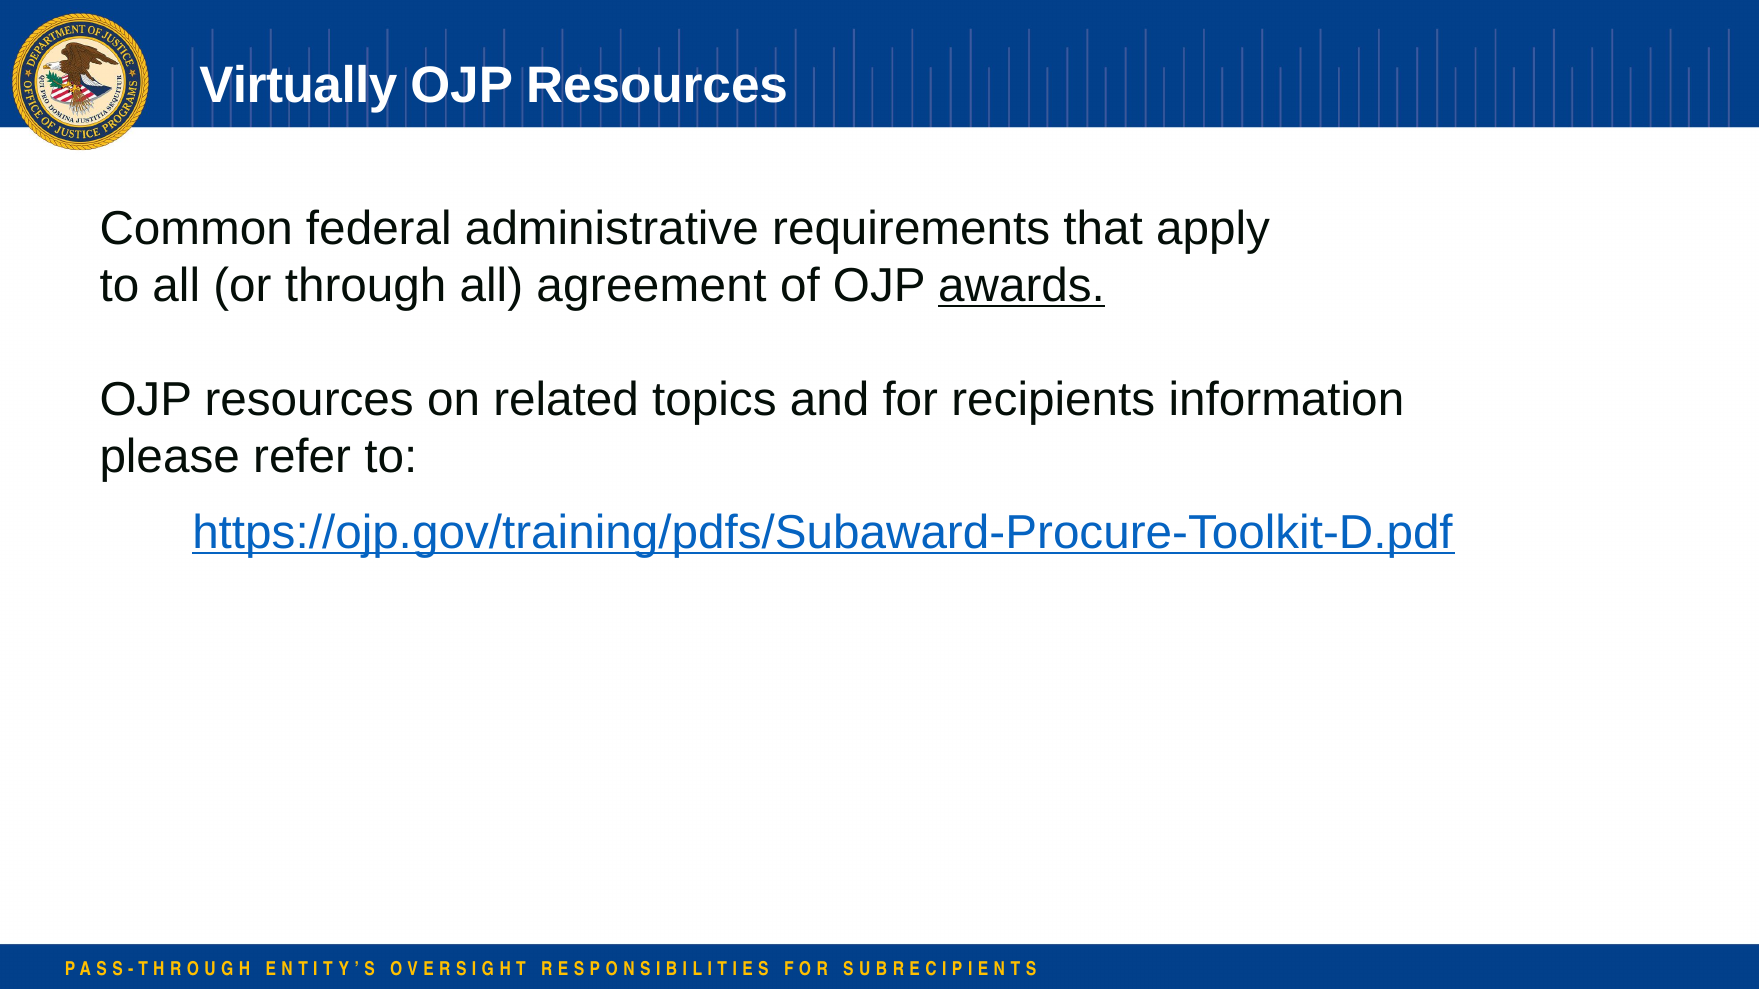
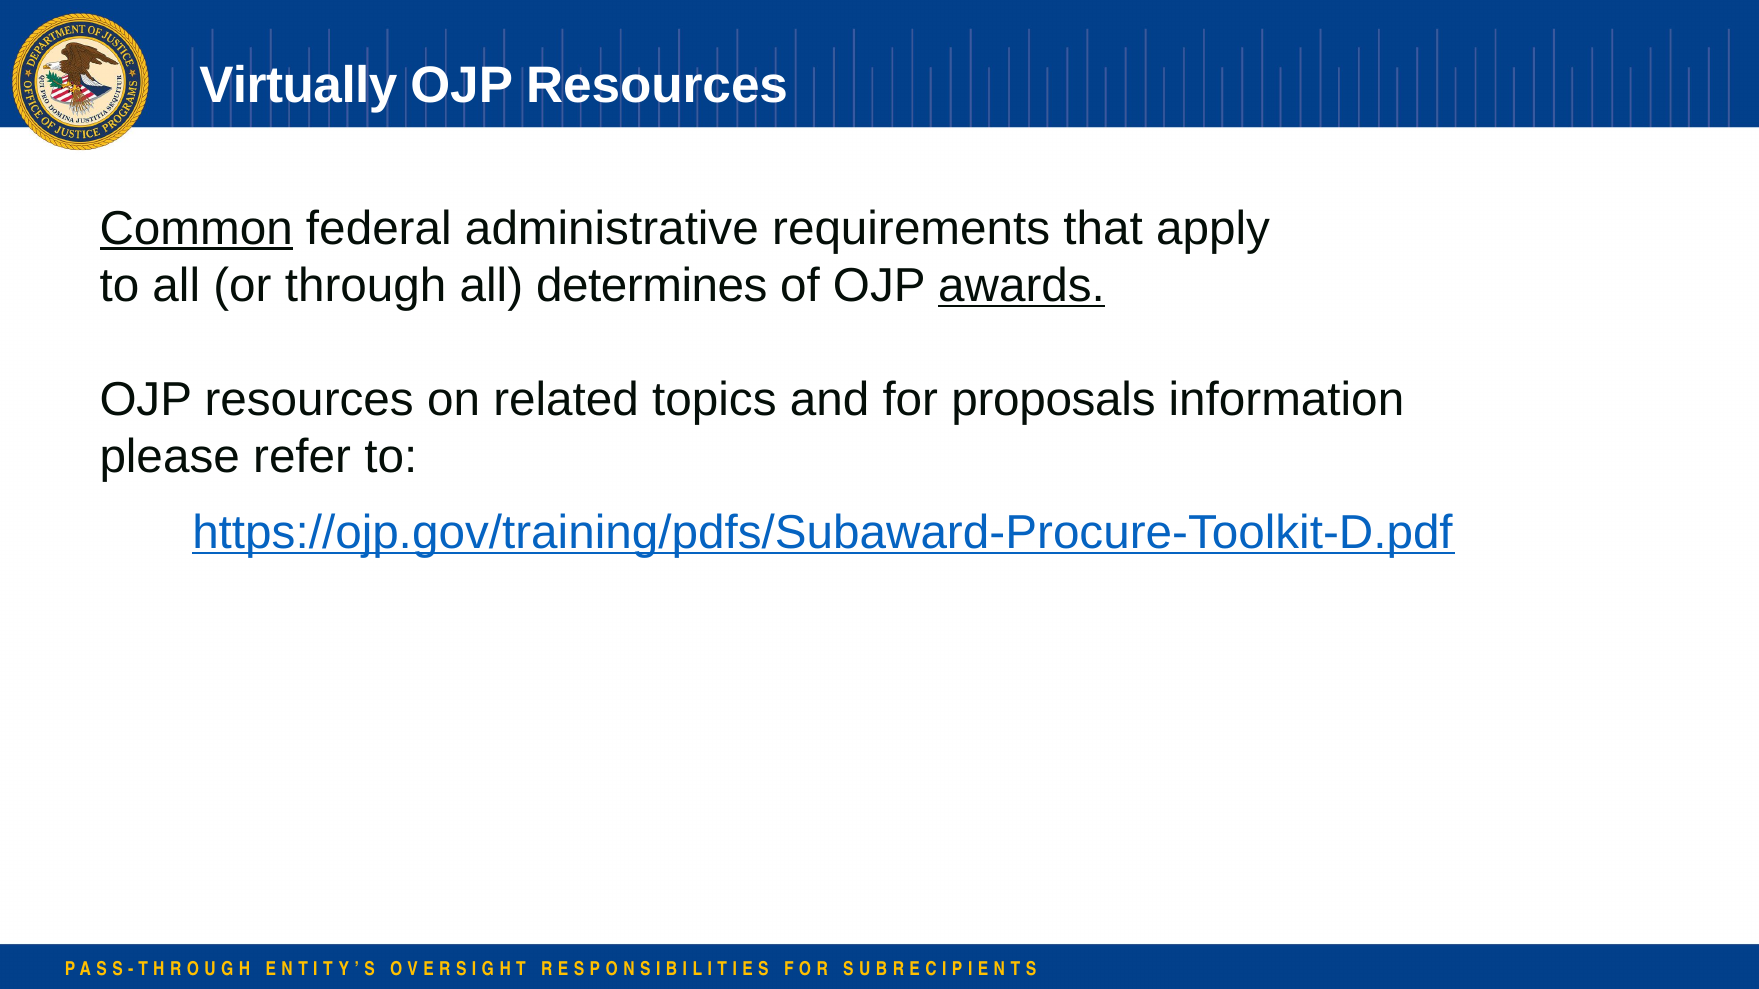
Common underline: none -> present (196, 229)
agreement: agreement -> determines (652, 286)
recipients: recipients -> proposals (1053, 400)
